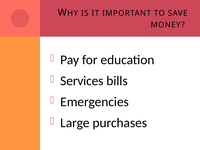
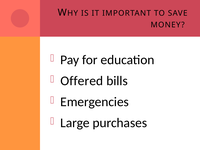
Services: Services -> Offered (82, 81)
